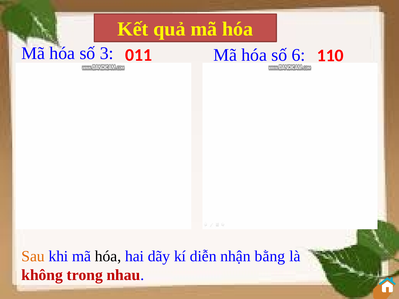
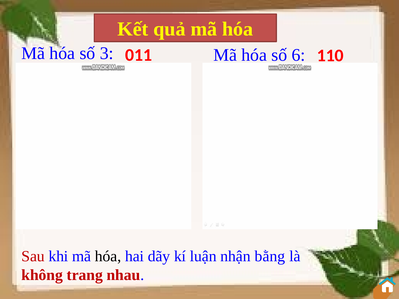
Sau colour: orange -> red (33, 257)
diễn: diễn -> luận (203, 257)
trong: trong -> trang (85, 275)
